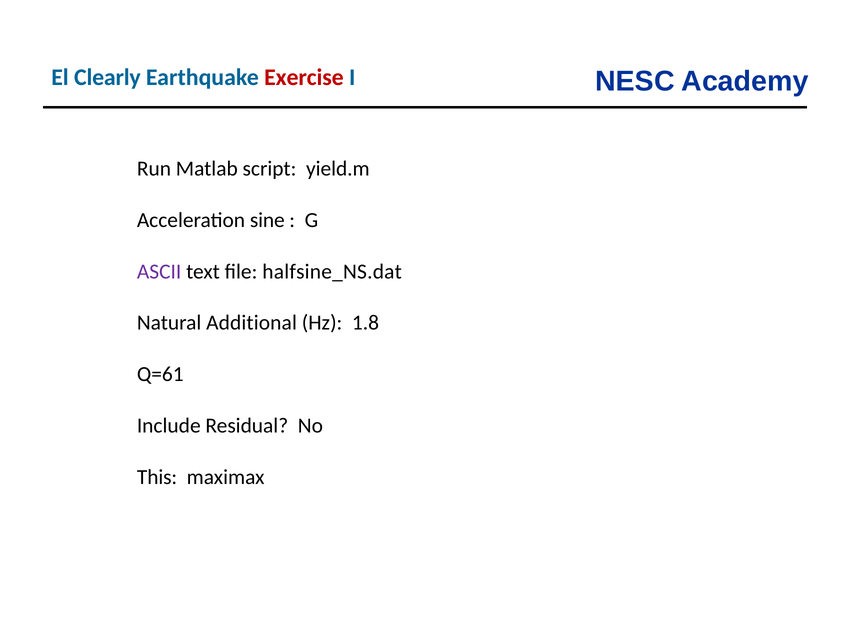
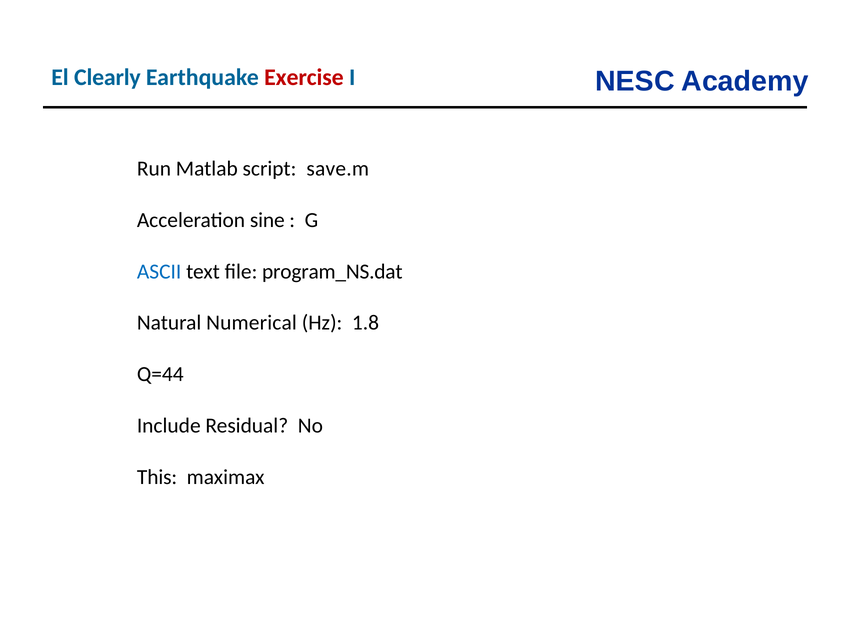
yield.m: yield.m -> save.m (338, 169)
ASCII colour: purple -> blue (159, 271)
halfsine_NS.dat: halfsine_NS.dat -> program_NS.dat (332, 271)
Additional: Additional -> Numerical (252, 323)
Q=61: Q=61 -> Q=44 (160, 374)
